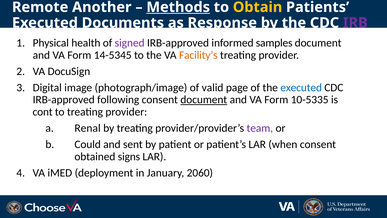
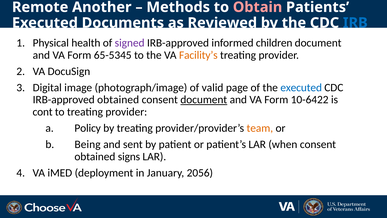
Methods underline: present -> none (178, 7)
Obtain colour: yellow -> pink (258, 7)
Response: Response -> Reviewed (222, 23)
IRB colour: purple -> blue (355, 23)
samples: samples -> children (274, 43)
14-5345: 14-5345 -> 65-5345 (113, 55)
IRB-approved following: following -> obtained (118, 100)
10-5335: 10-5335 -> 10-6422 (310, 100)
Renal: Renal -> Policy (88, 128)
team colour: purple -> orange (260, 128)
Could: Could -> Being (88, 144)
2060: 2060 -> 2056 (200, 173)
